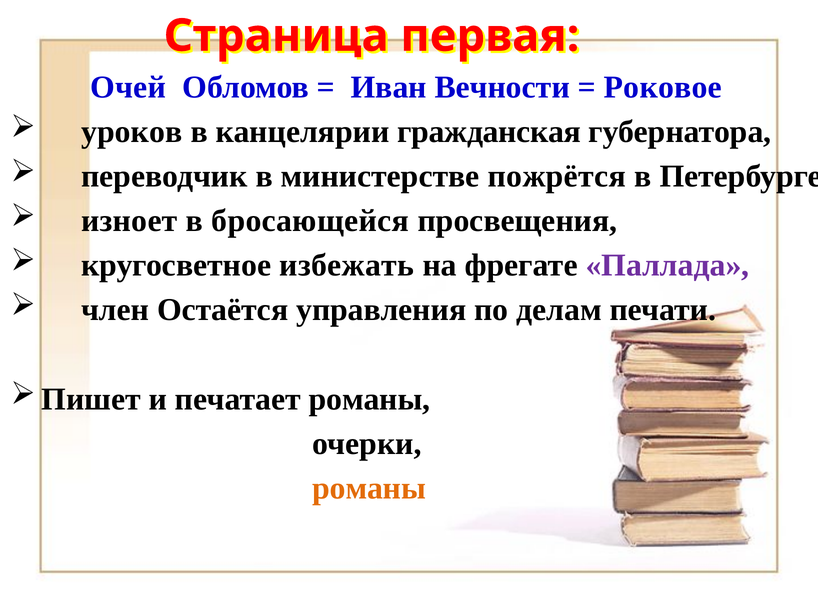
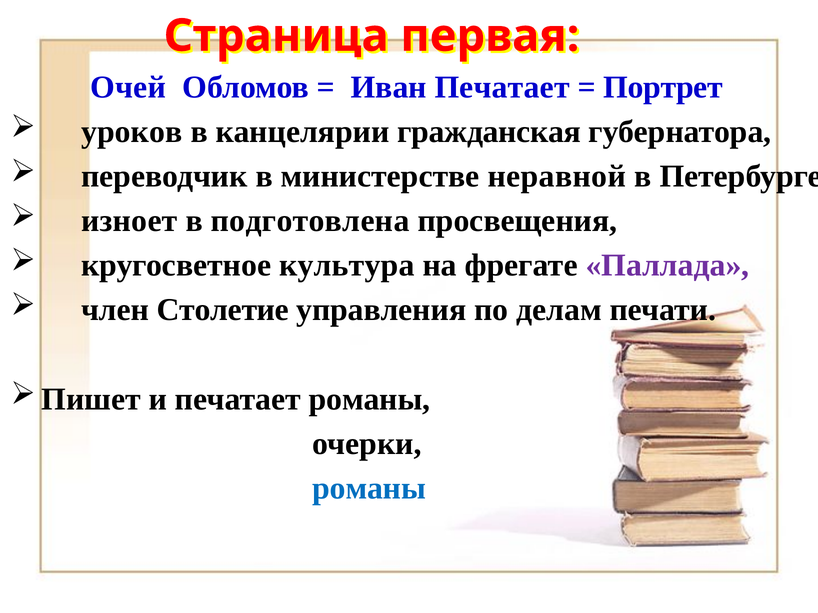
Иван Вечности: Вечности -> Печатает (502, 87)
Роковое: Роковое -> Портрет (663, 87)
пожрётся: пожрётся -> неравной (557, 176)
бросающейся: бросающейся -> подготовлена (310, 221)
избежать: избежать -> культура (347, 266)
Остаётся: Остаётся -> Столетие (223, 310)
романы colour: orange -> blue (369, 488)
